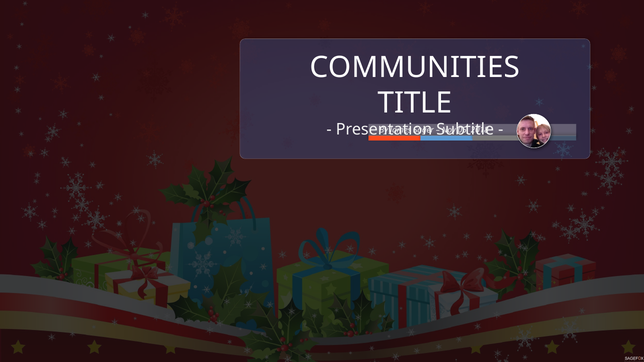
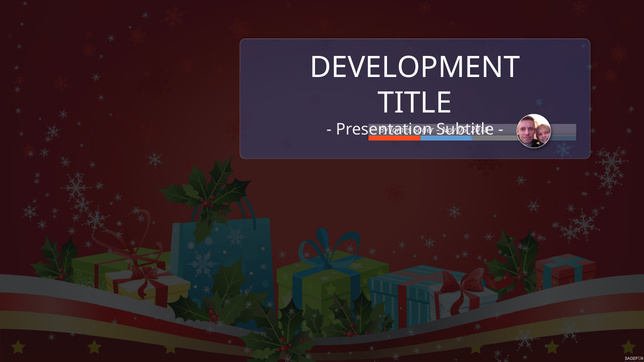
COMMUNITIES: COMMUNITIES -> DEVELOPMENT (415, 68)
